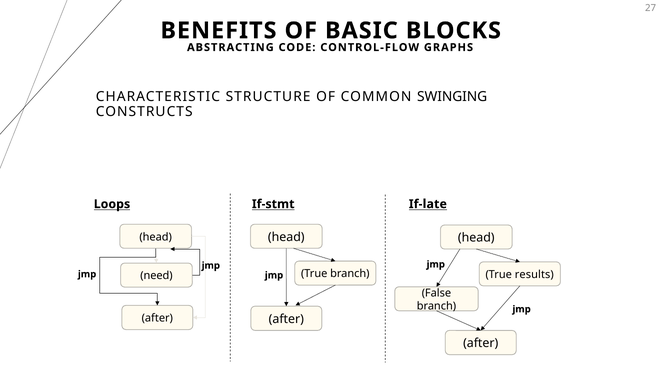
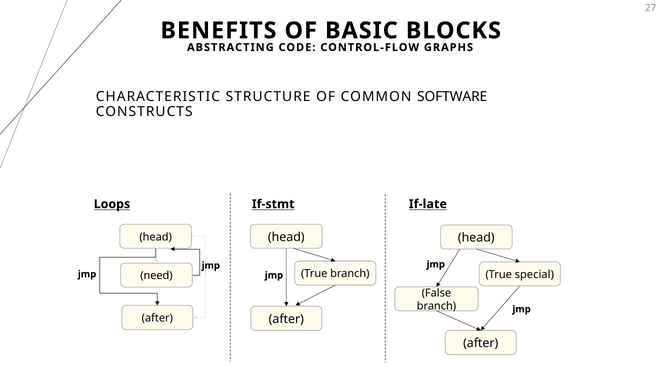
SWINGING: SWINGING -> SOFTWARE (452, 97)
results: results -> special (534, 274)
